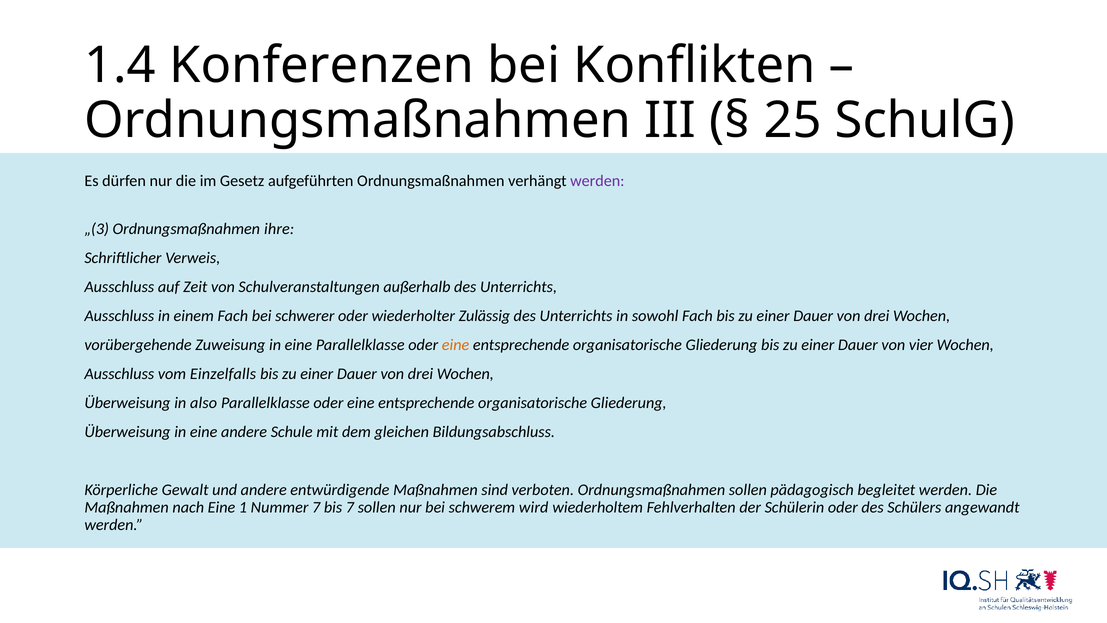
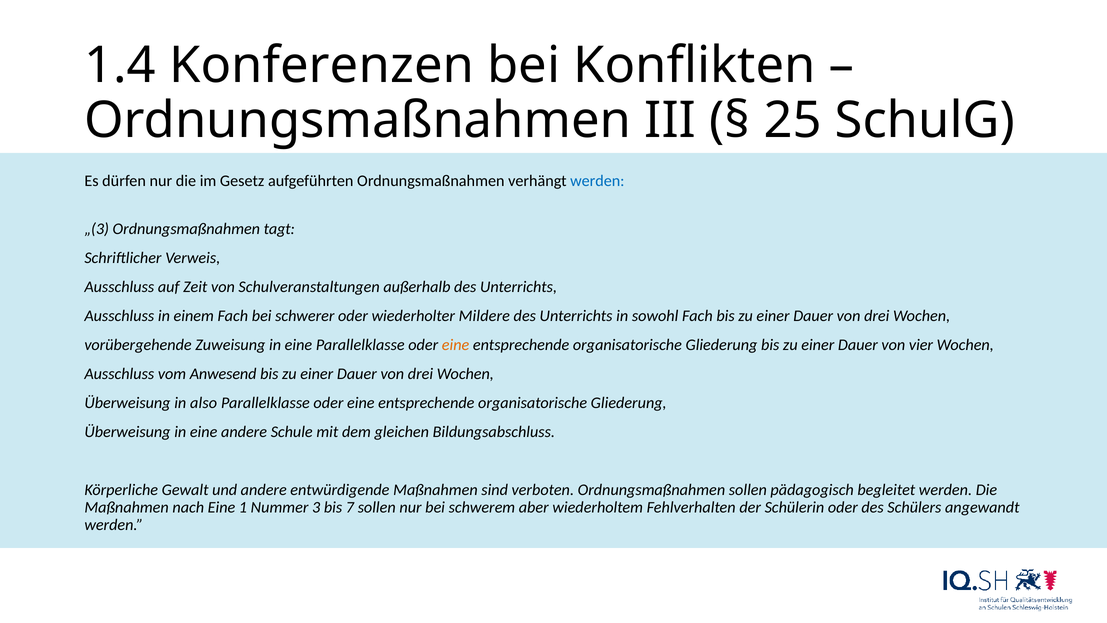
werden colour: purple -> blue (597, 181)
ihre: ihre -> tagt (279, 229)
Zulässig: Zulässig -> Mildere (484, 316)
Einzelfalls: Einzelfalls -> Anwesend (223, 374)
Nummer 7: 7 -> 3 (316, 507)
wird: wird -> aber (534, 507)
